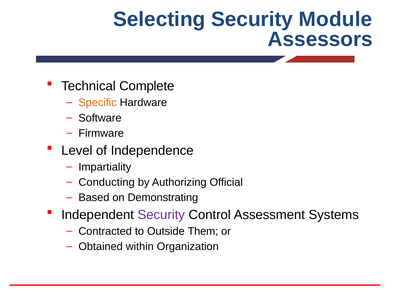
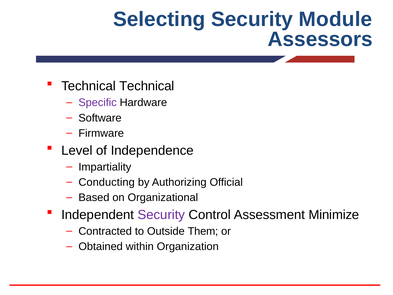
Technical Complete: Complete -> Technical (147, 86)
Specific colour: orange -> purple (98, 103)
Demonstrating: Demonstrating -> Organizational (163, 197)
Systems: Systems -> Minimize (334, 215)
